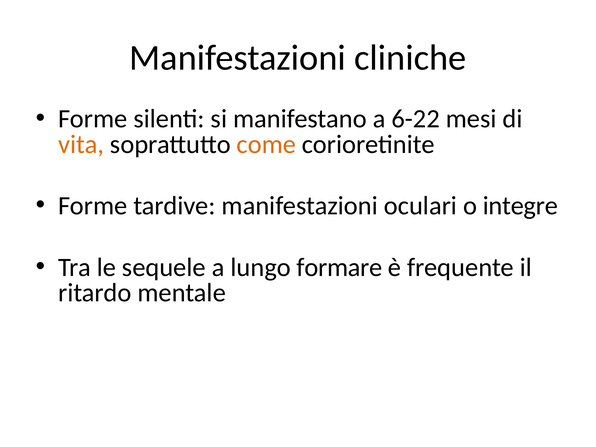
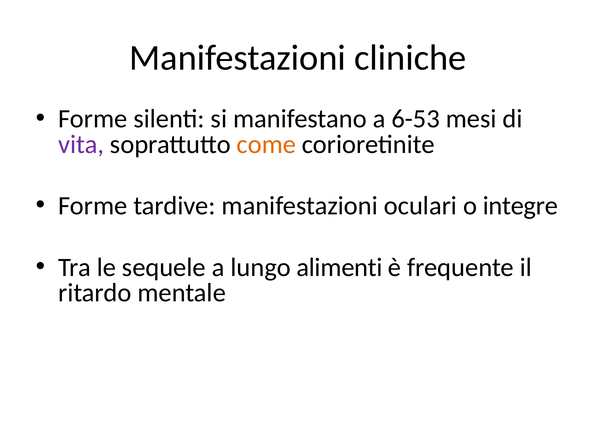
6-22: 6-22 -> 6-53 (416, 119)
vita colour: orange -> purple (81, 144)
formare: formare -> alimenti (339, 267)
